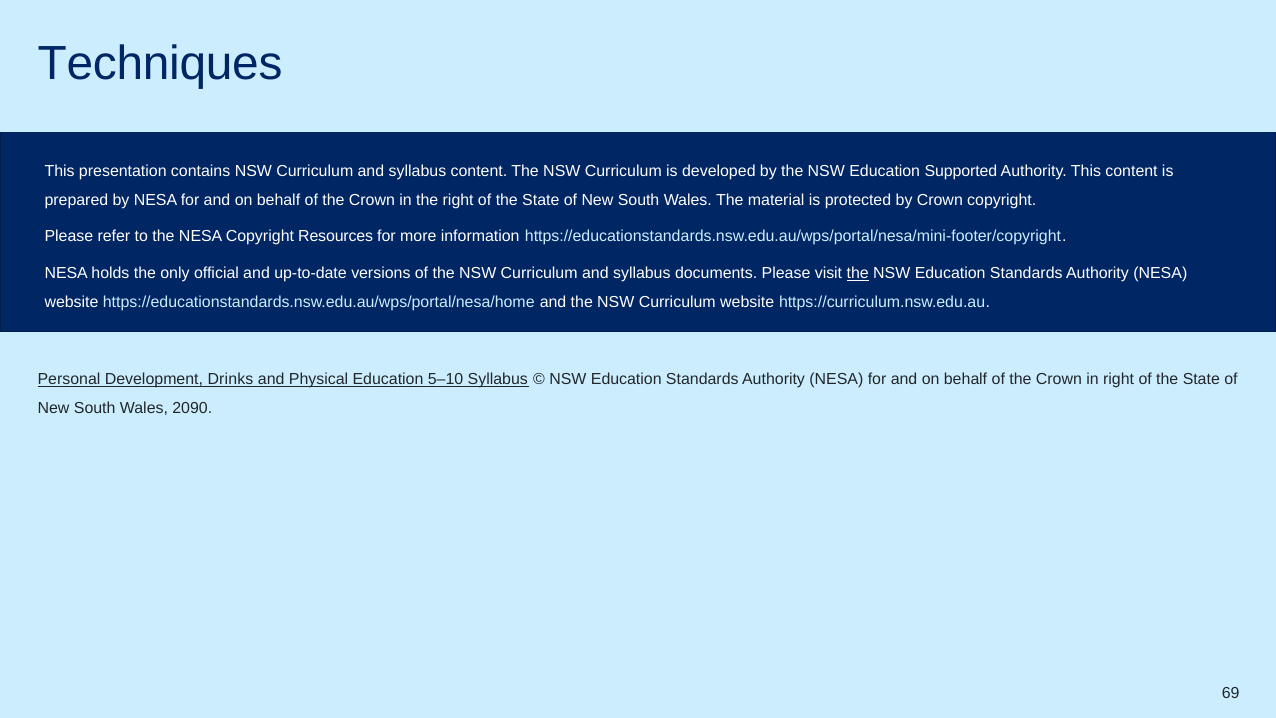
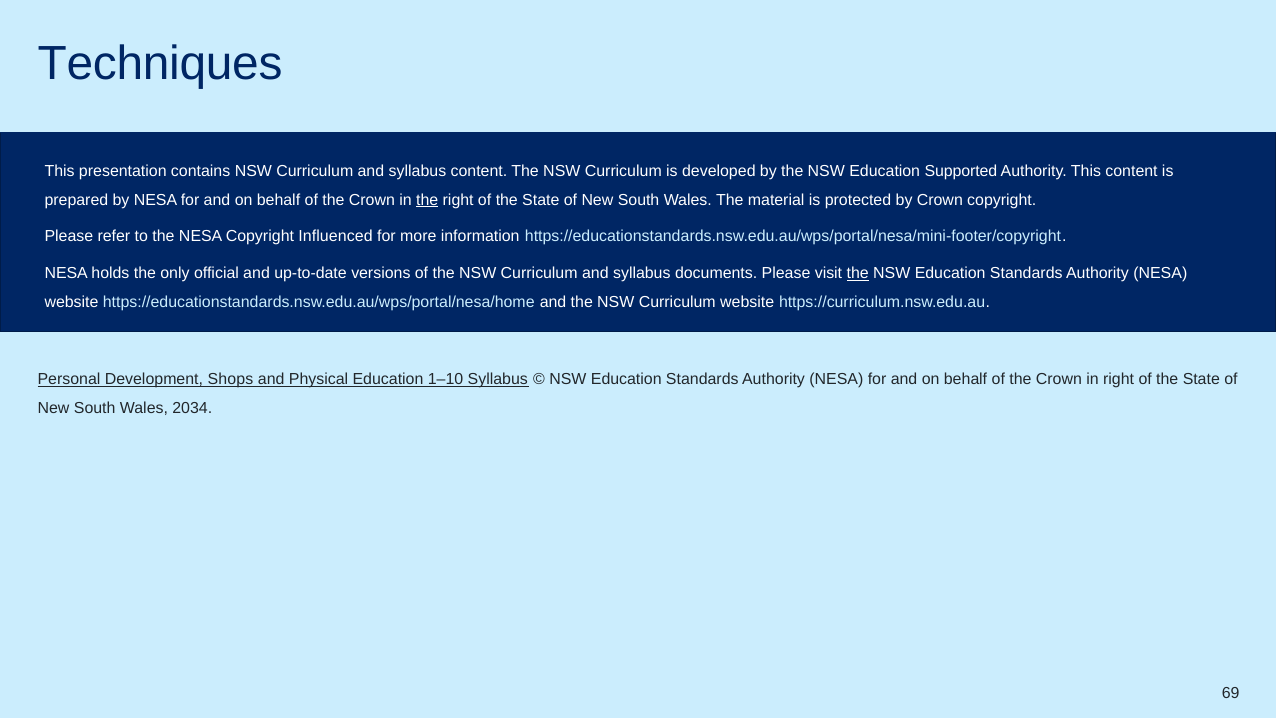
the underline: none -> present (427, 200)
Resources: Resources -> Influenced (336, 237)
Drinks: Drinks -> Shops (230, 379)
5–10: 5–10 -> 1–10 (446, 379)
2090: 2090 -> 2034 (192, 408)
